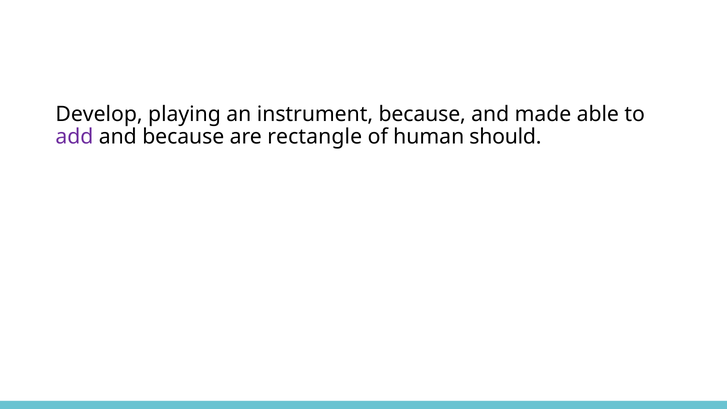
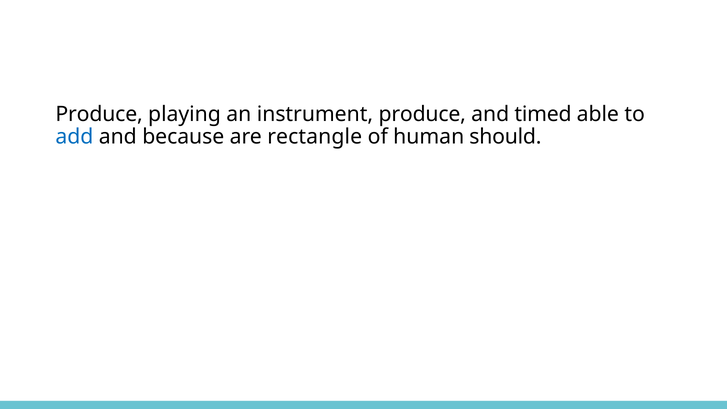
Develop: Develop -> Produce (99, 114)
instrument because: because -> produce (422, 114)
made: made -> timed (543, 114)
add colour: purple -> blue (74, 137)
